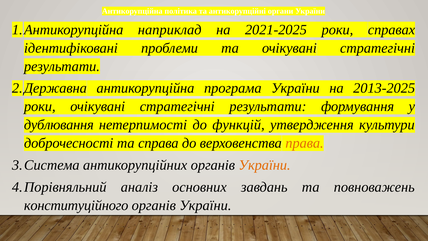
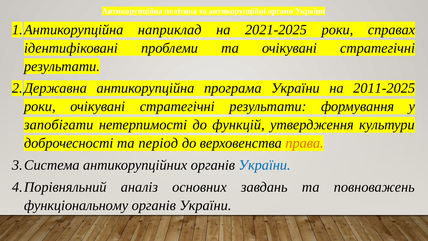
2013-2025: 2013-2025 -> 2011-2025 (384, 88)
дублювання: дублювання -> запобігати (59, 125)
справа: справа -> період (158, 143)
України colour: orange -> blue (265, 165)
конституційного: конституційного -> функціональному (76, 205)
